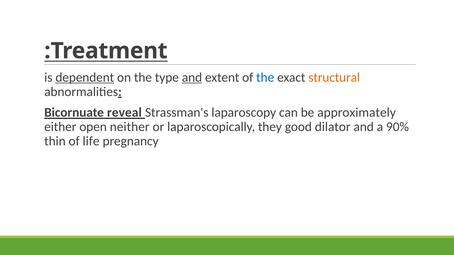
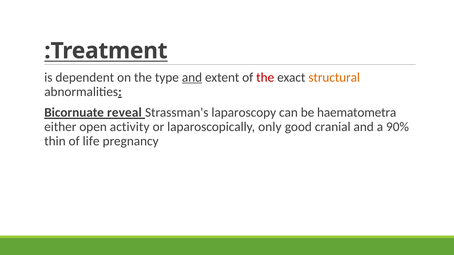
dependent underline: present -> none (85, 78)
the colour: blue -> red (265, 78)
approximately: approximately -> haematometra (357, 113)
neither: neither -> activity (130, 127)
they: they -> only (270, 127)
dilator: dilator -> cranial (333, 127)
